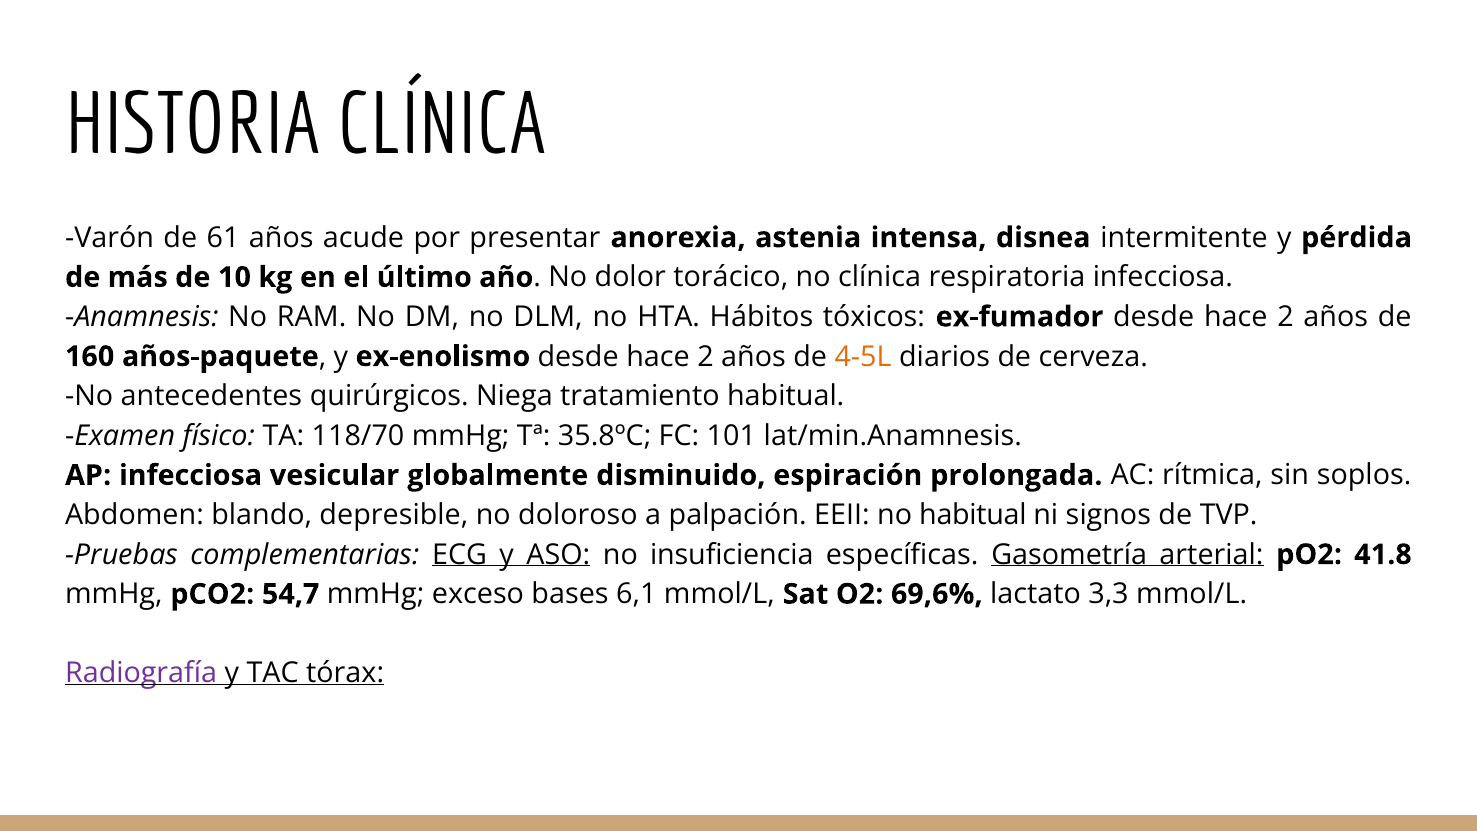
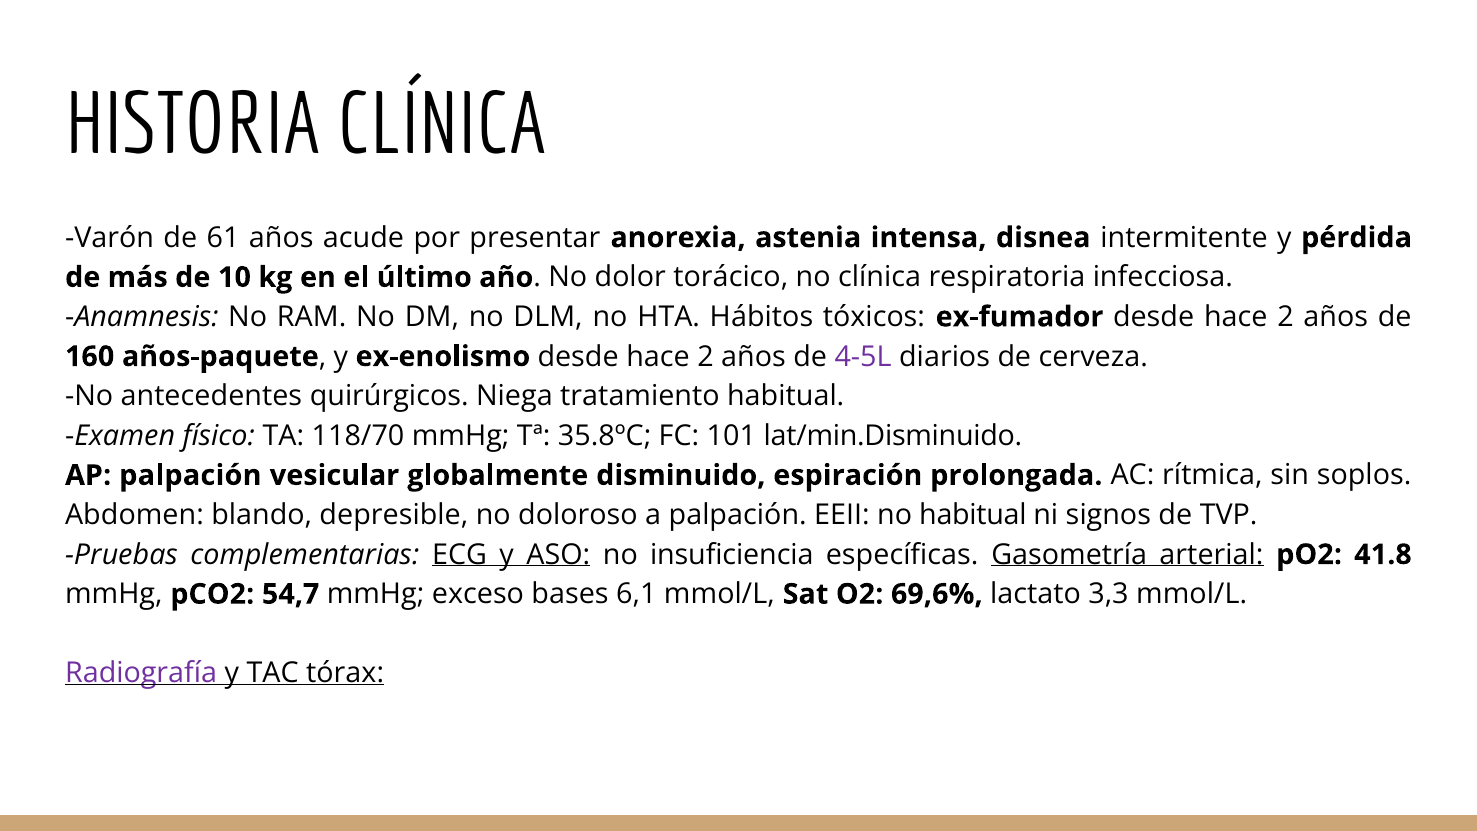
4-5L colour: orange -> purple (863, 356)
lat/min.Anamnesis: lat/min.Anamnesis -> lat/min.Disminuido (893, 436)
AP infecciosa: infecciosa -> palpación (190, 475)
